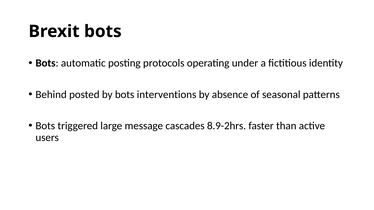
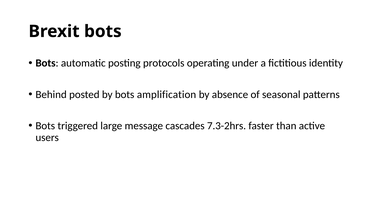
interventions: interventions -> amplification (167, 95)
8.9-2hrs: 8.9-2hrs -> 7.3-2hrs (227, 126)
